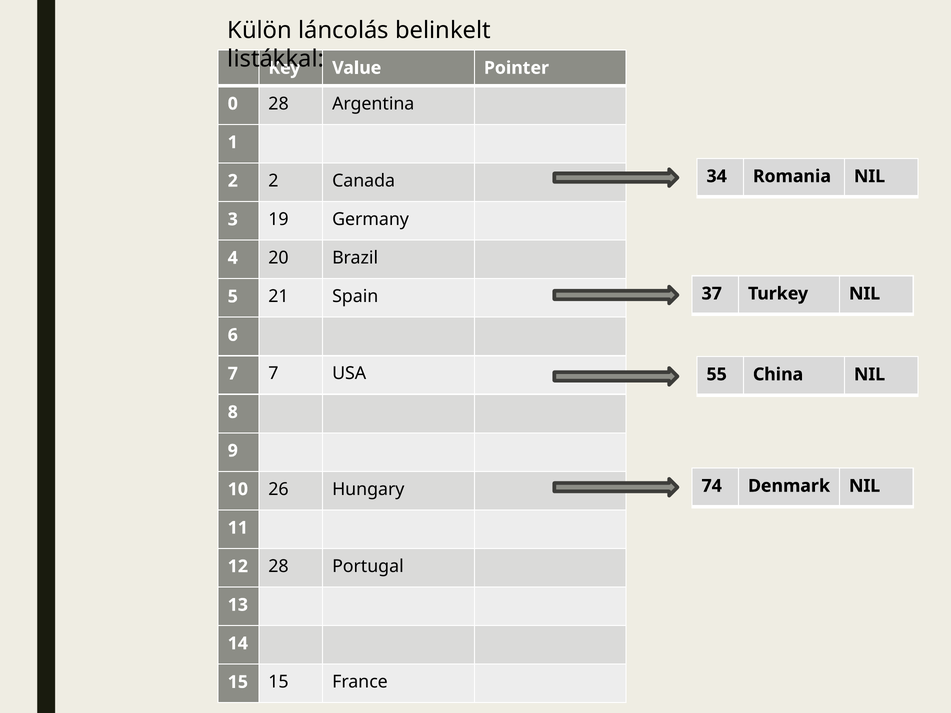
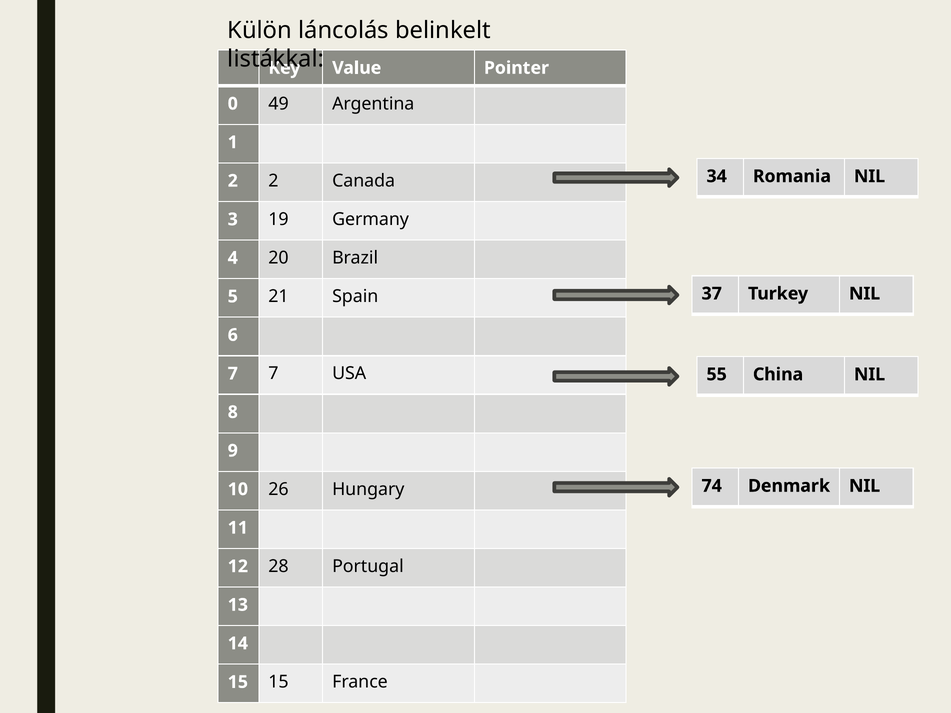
0 28: 28 -> 49 (279, 104)
